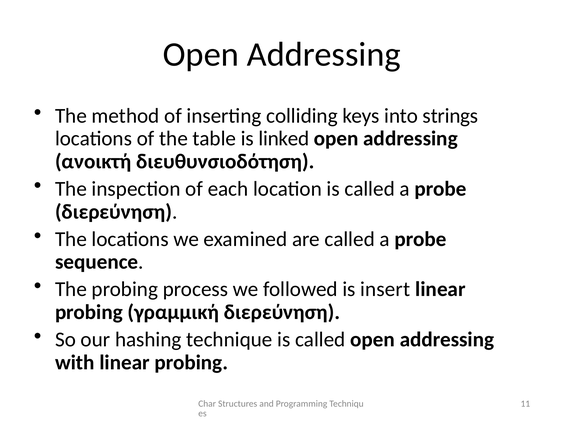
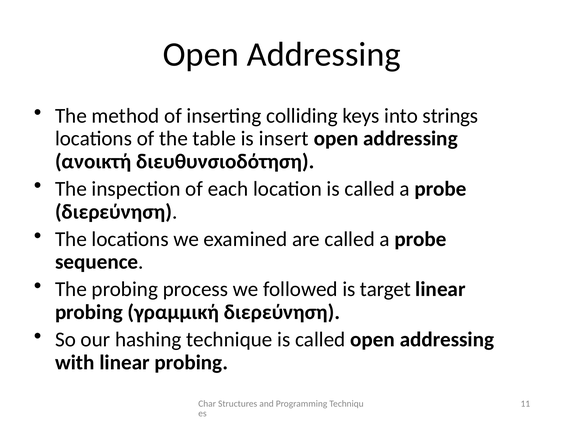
linked: linked -> insert (284, 139)
insert: insert -> target (385, 289)
